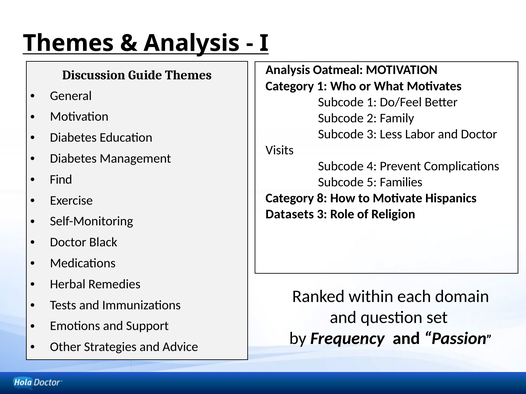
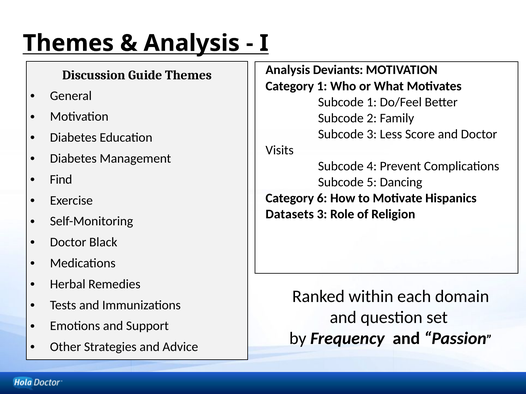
Oatmeal: Oatmeal -> Deviants (338, 70)
Labor: Labor -> Score (420, 134)
Families: Families -> Dancing (401, 182)
8: 8 -> 6 (322, 198)
